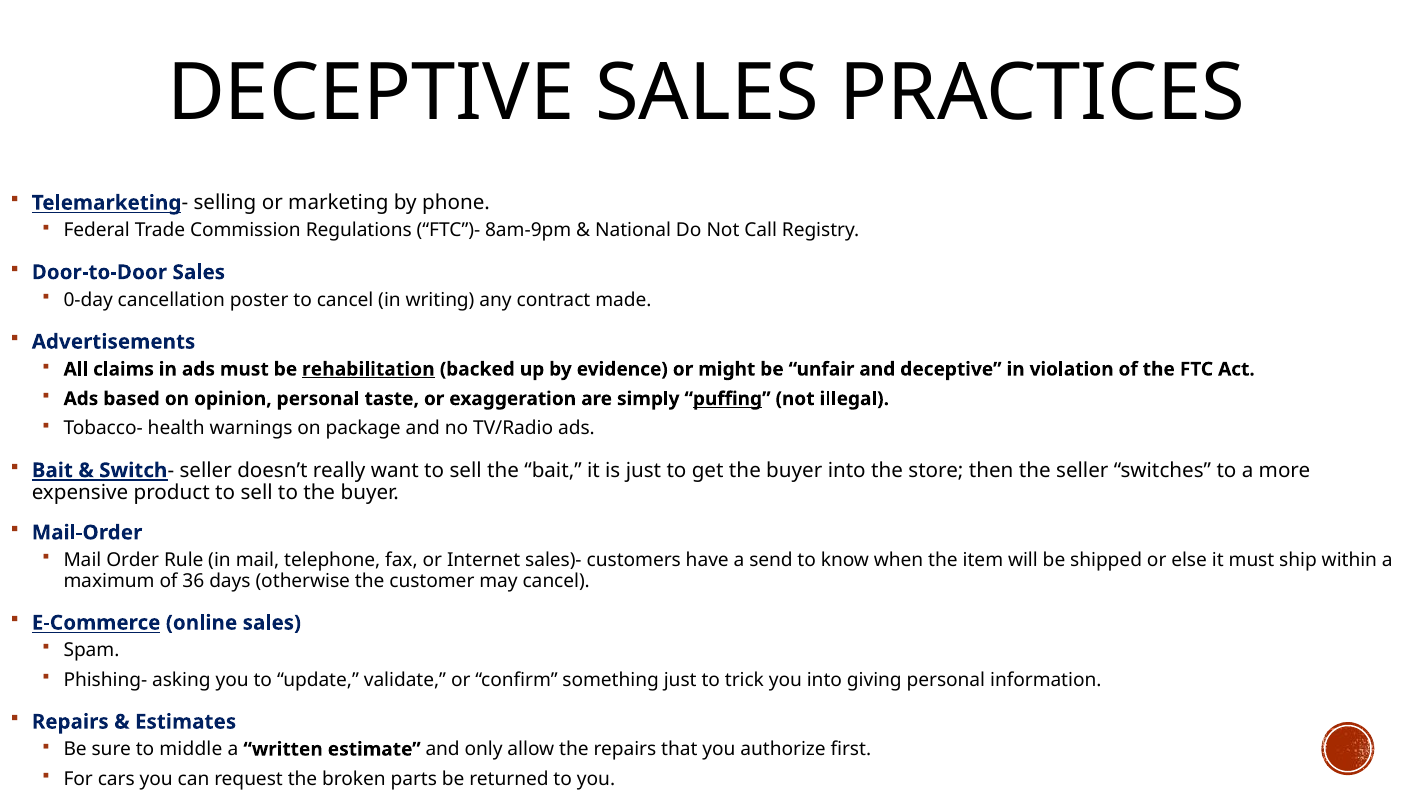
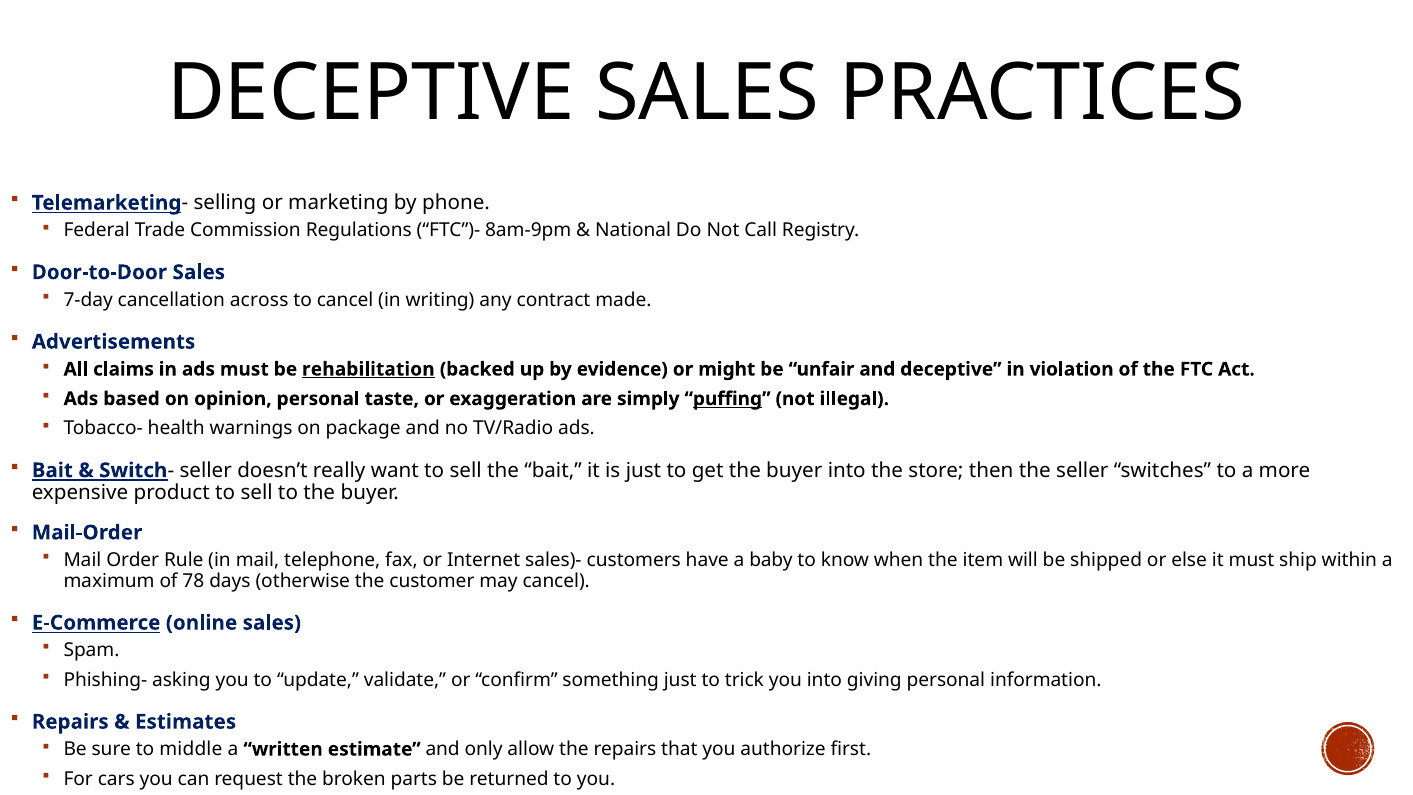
0-day: 0-day -> 7-day (88, 300)
poster: poster -> across (259, 300)
send: send -> baby (771, 560)
36: 36 -> 78 (193, 581)
